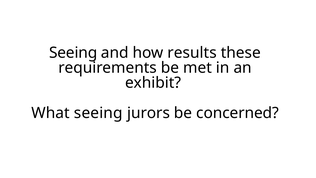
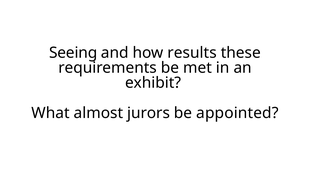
What seeing: seeing -> almost (98, 113)
concerned: concerned -> appointed (237, 113)
